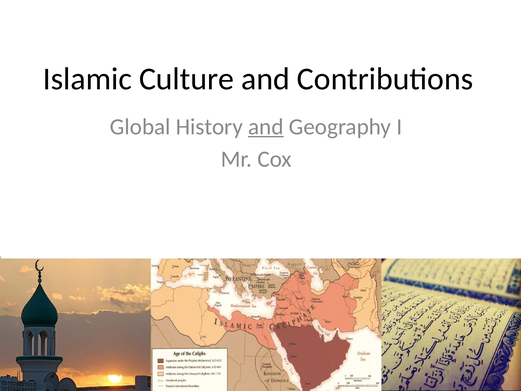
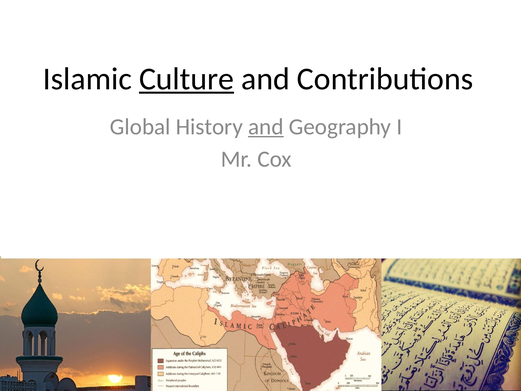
Culture underline: none -> present (187, 79)
